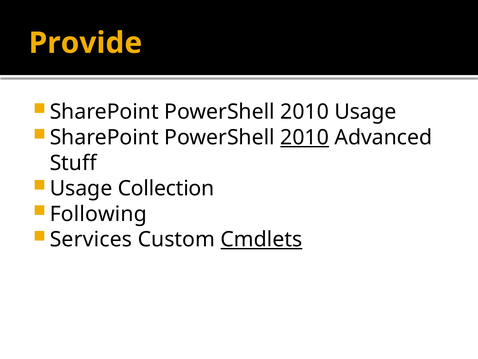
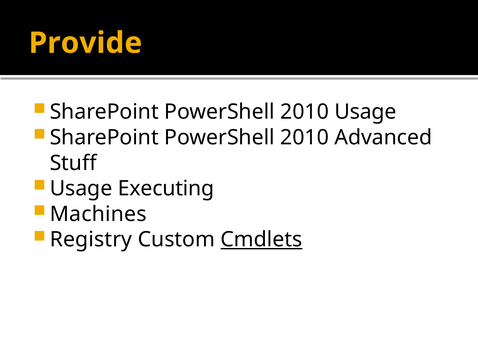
2010 underline: present -> none (305, 137)
Collection: Collection -> Executing (166, 188)
Following: Following -> Machines (98, 214)
Services: Services -> Registry (91, 239)
